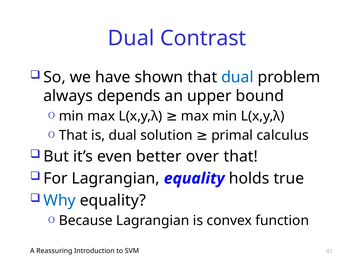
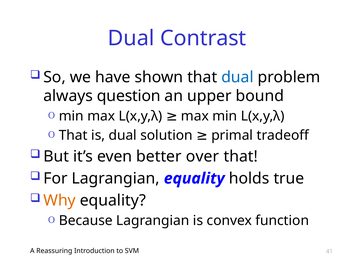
depends: depends -> question (129, 96)
calculus: calculus -> tradeoff (283, 136)
Why colour: blue -> orange (60, 201)
